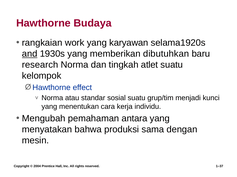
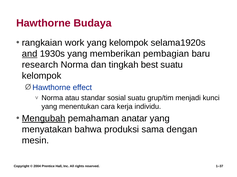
yang karyawan: karyawan -> kelompok (129, 43)
dibutuhkan: dibutuhkan -> pembagian (166, 54)
atlet: atlet -> best (150, 65)
Mengubah underline: none -> present (44, 119)
antara: antara -> anatar (134, 119)
